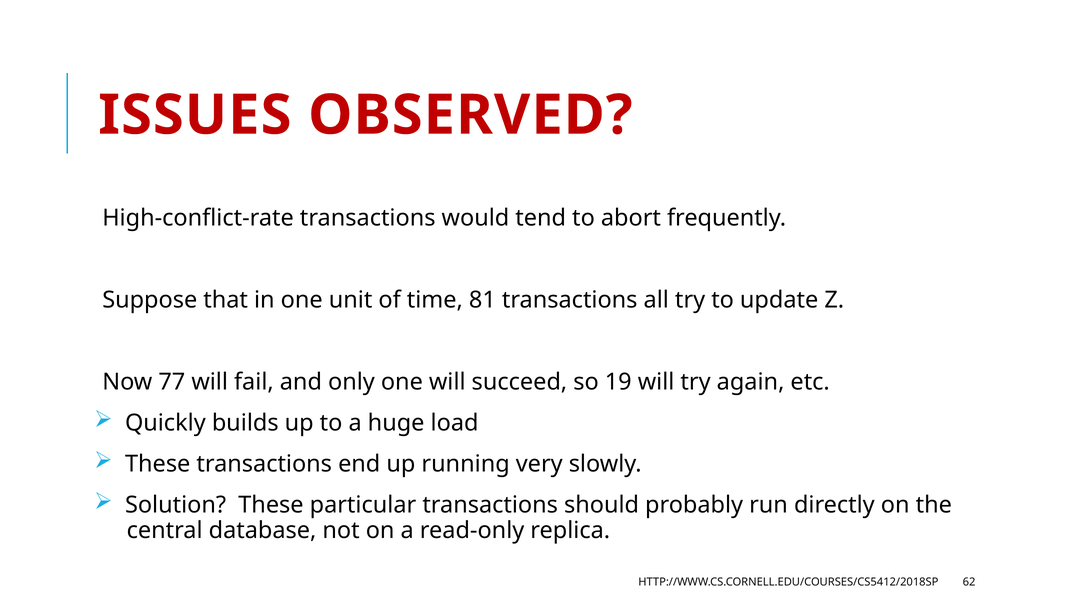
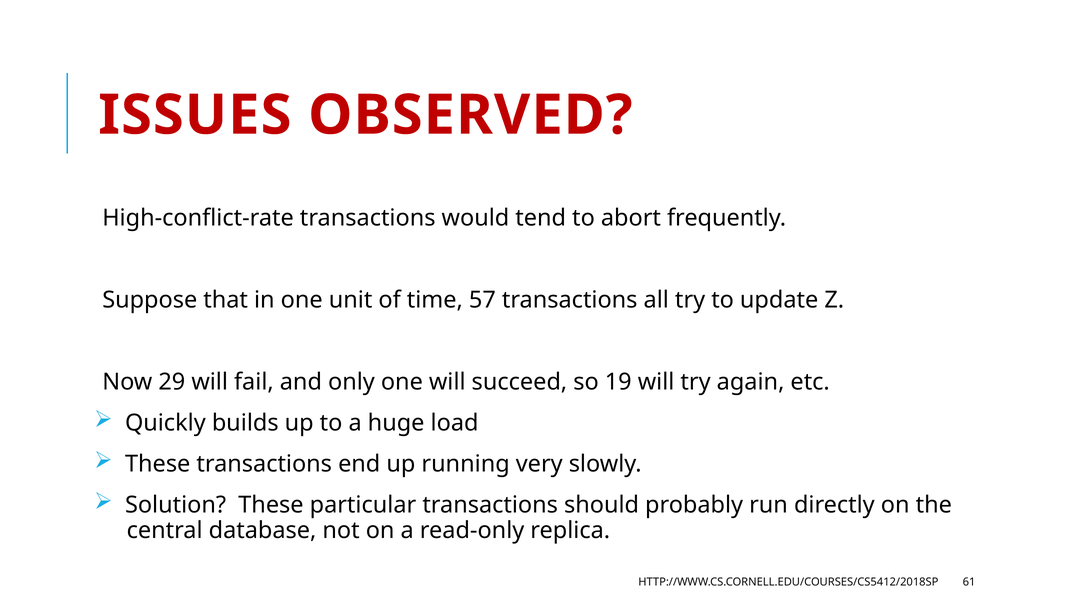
81: 81 -> 57 (482, 300)
77: 77 -> 29 (172, 382)
62: 62 -> 61 (969, 582)
